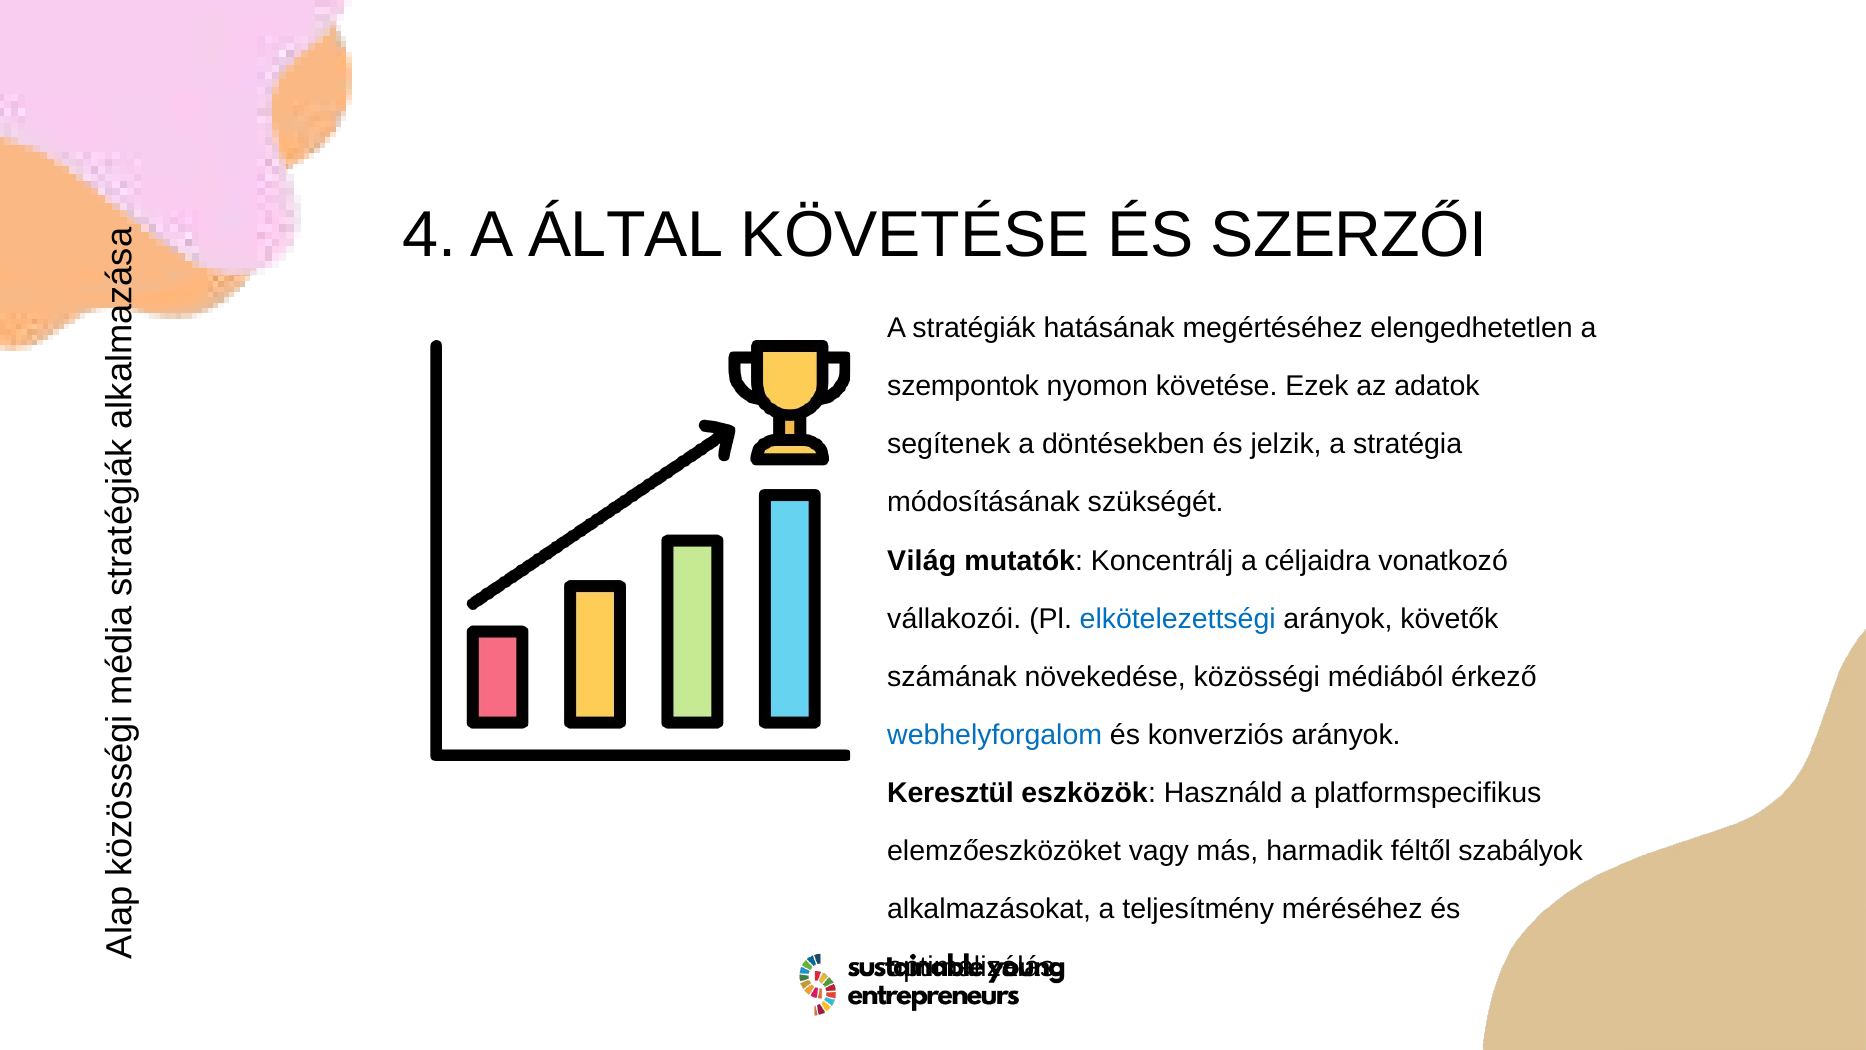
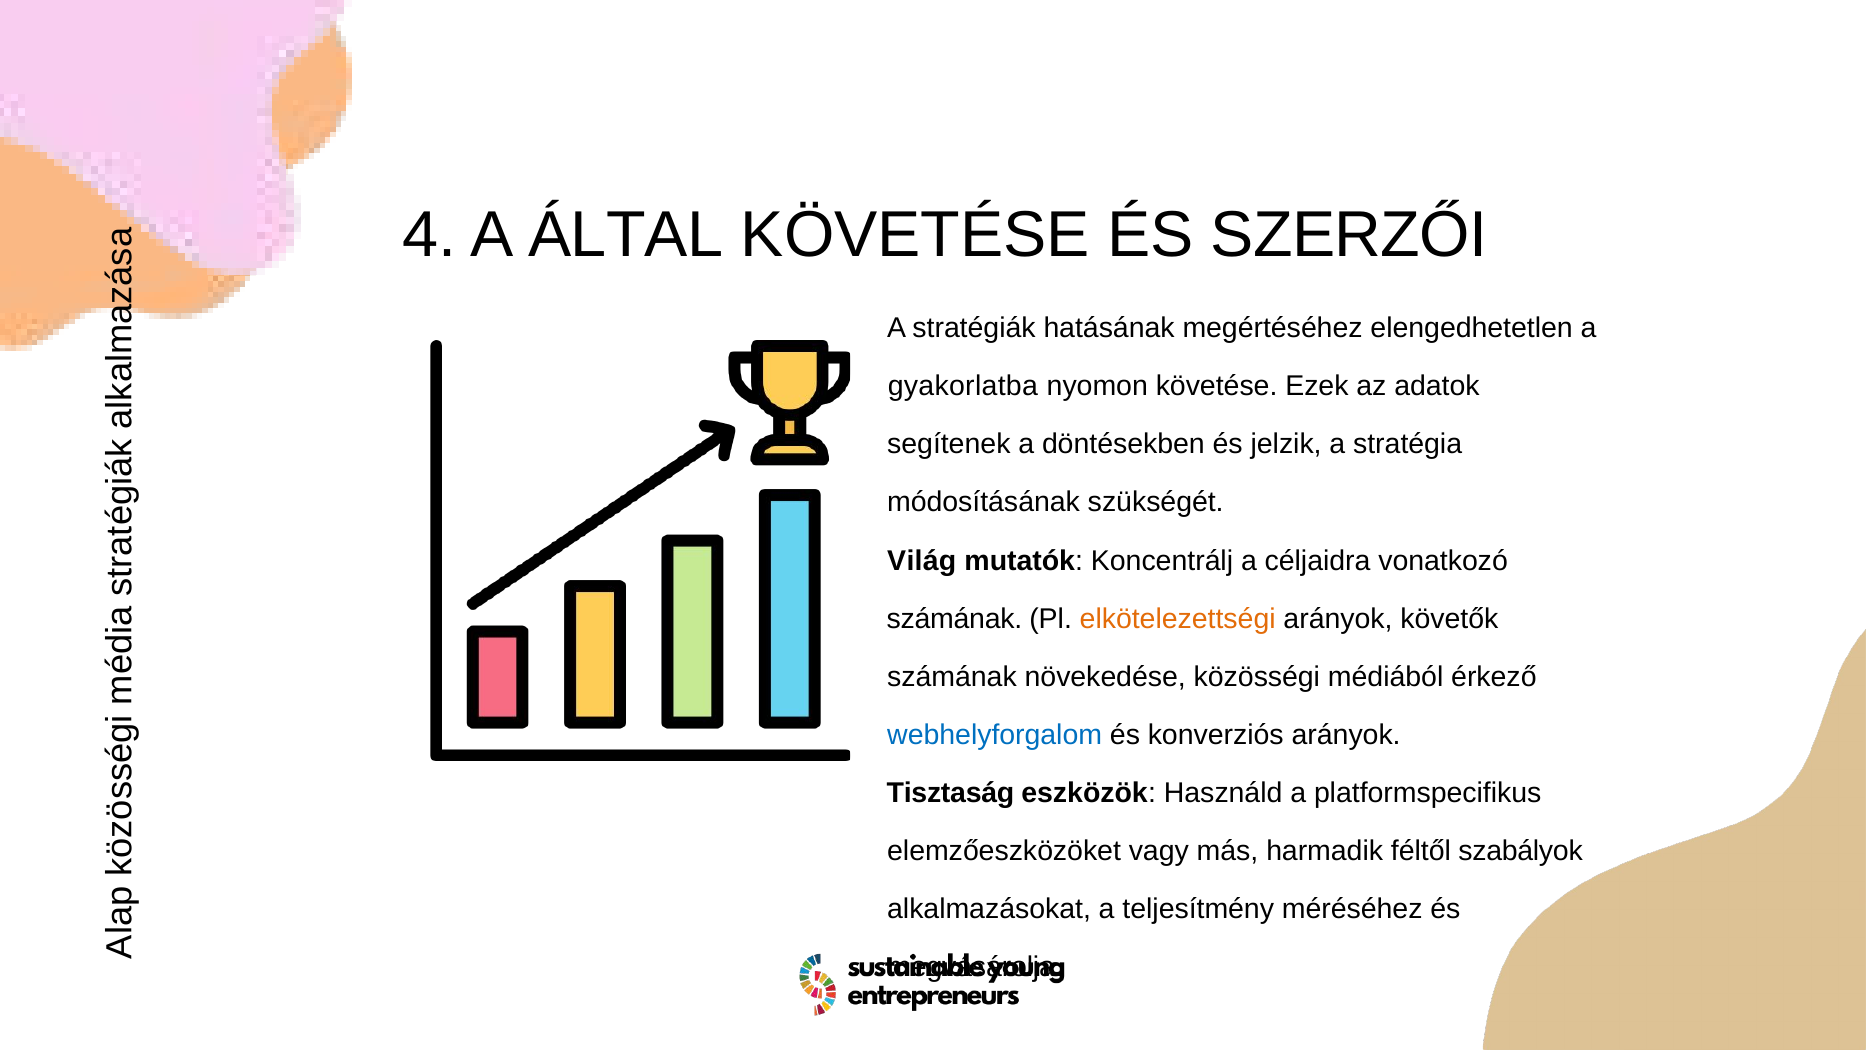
szempontok: szempontok -> gyakorlatba (963, 386)
vállakozói: vállakozói -> számának (954, 619)
elkötelezettségi colour: blue -> orange (1178, 619)
Keresztül: Keresztül -> Tisztaság (951, 793)
optimalizálás: optimalizálás -> megvásárolja (975, 967)
